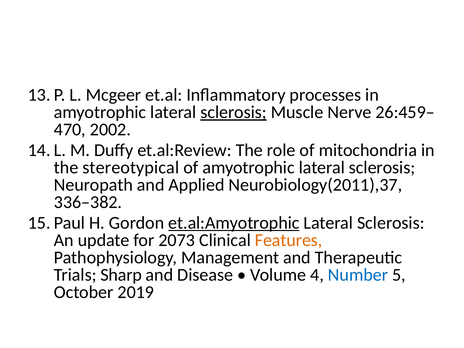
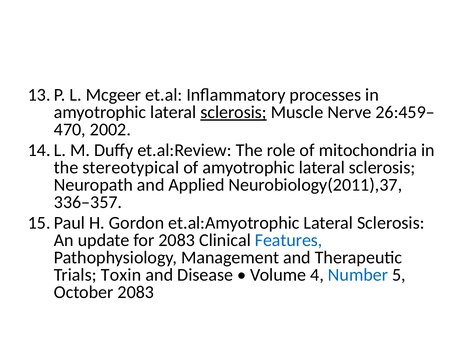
336–382: 336–382 -> 336–357 (88, 202)
et.al:Amyotrophic underline: present -> none (234, 223)
for 2073: 2073 -> 2083 (177, 240)
Features colour: orange -> blue (289, 240)
Sharp: Sharp -> Toxin (121, 275)
October 2019: 2019 -> 2083 (136, 292)
